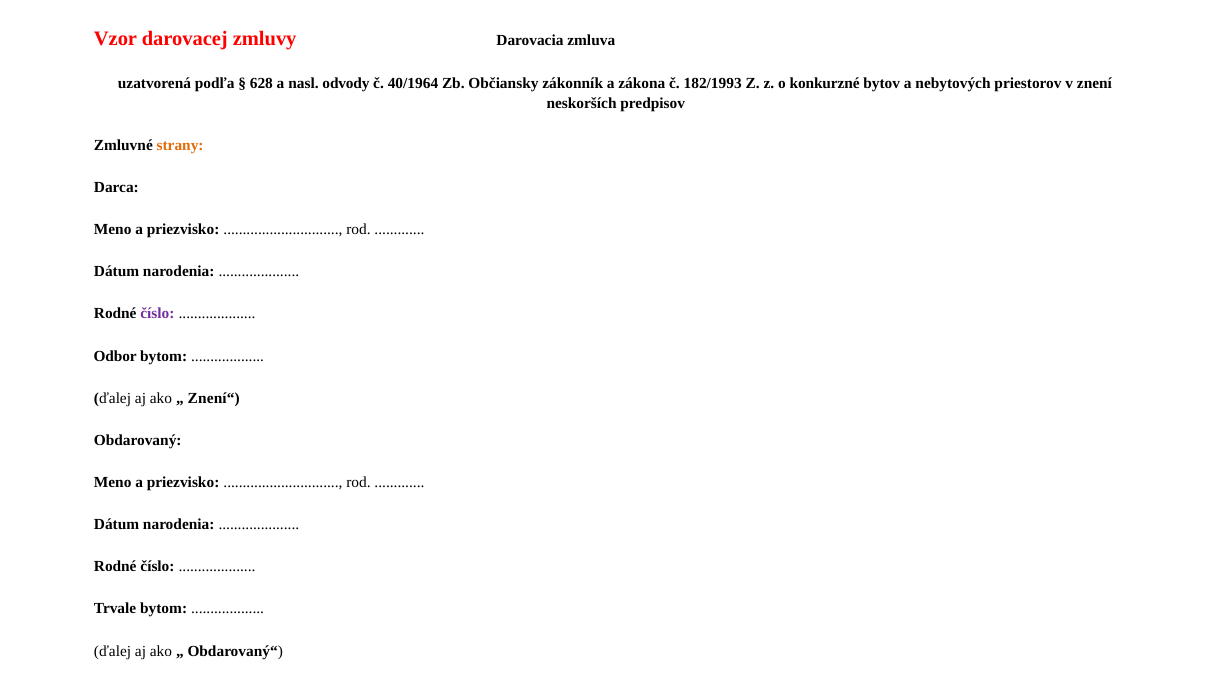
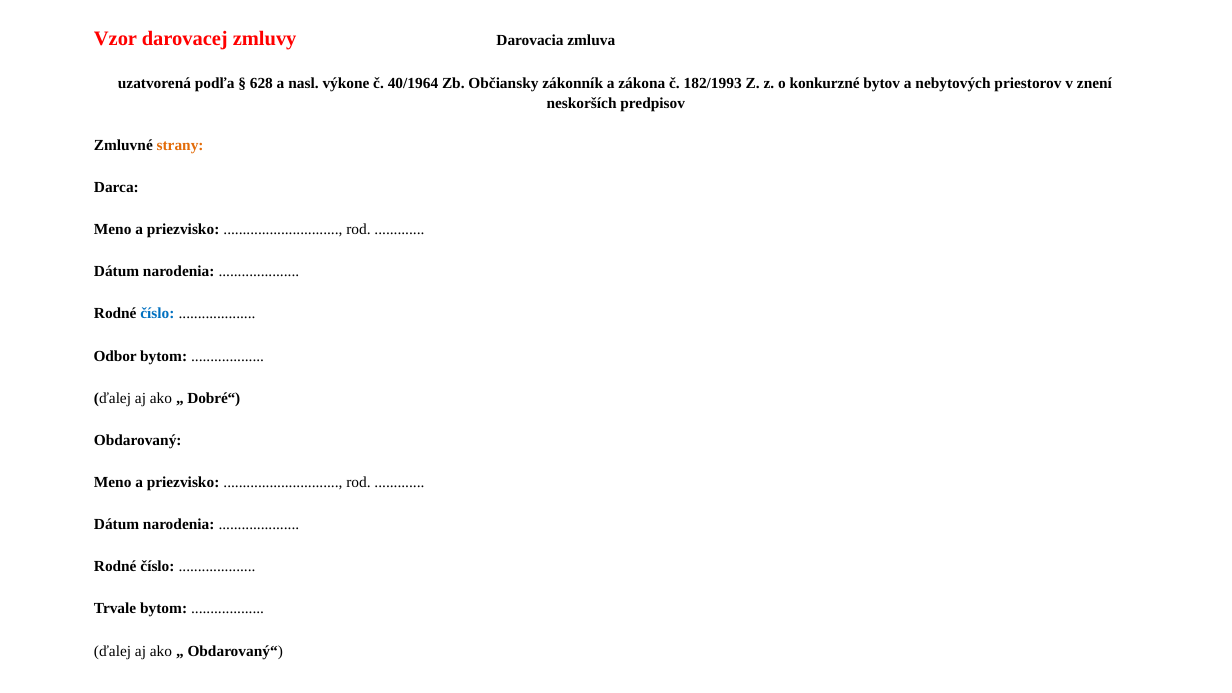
odvody: odvody -> výkone (346, 84)
číslo colour: purple -> blue (157, 314)
Znení“: Znení“ -> Dobré“ (214, 398)
